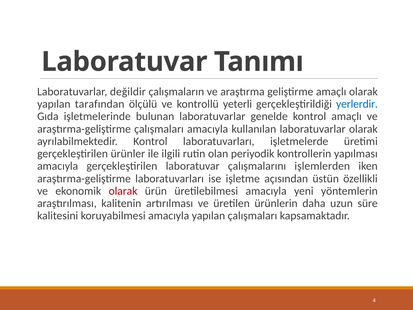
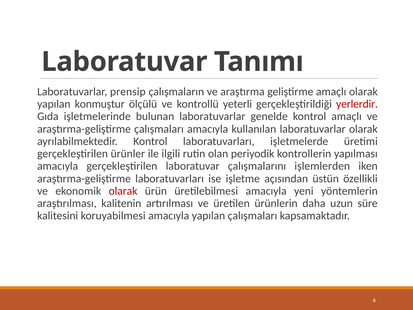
değildir: değildir -> prensip (128, 92)
tarafından: tarafından -> konmuştur (100, 104)
yerlerdir colour: blue -> red (357, 104)
